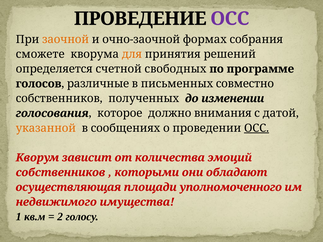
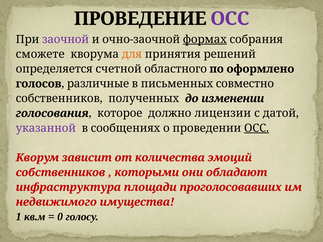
заочной colour: orange -> purple (66, 39)
формах underline: none -> present (205, 39)
свободных: свободных -> областного (176, 69)
программе: программе -> оформлено (260, 69)
внимания: внимания -> лицензии (223, 113)
указанной colour: orange -> purple (46, 128)
осуществляющая: осуществляющая -> инфраструктура (68, 187)
уполномоченного: уполномоченного -> проголосовавших (231, 187)
2: 2 -> 0 (60, 217)
